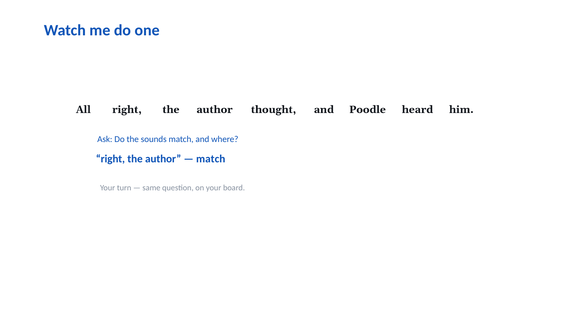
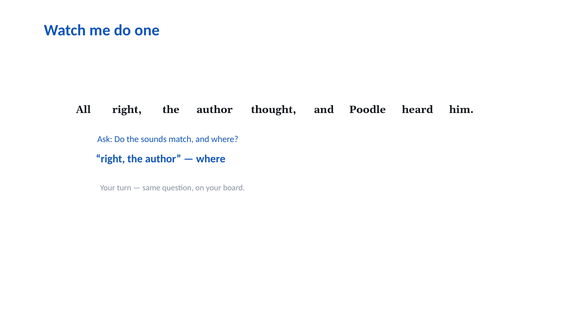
match: match -> where (211, 159)
